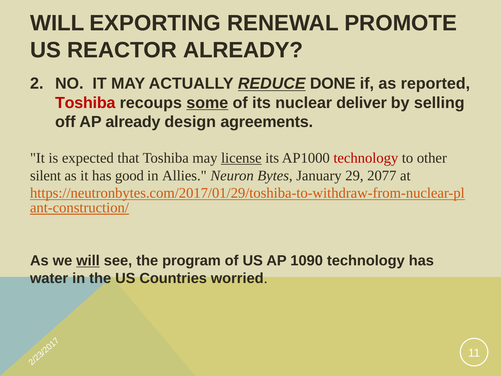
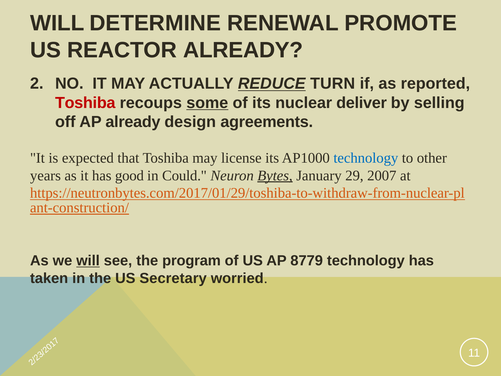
EXPORTING: EXPORTING -> DETERMINE (155, 23)
DONE: DONE -> TURN (333, 84)
license underline: present -> none (241, 158)
technology colour: red -> blue (366, 158)
silent: silent -> years (45, 175)
Allies: Allies -> Could (184, 175)
Bytes underline: none -> present (275, 175)
2077: 2077 -> 2007 (382, 175)
1090: 1090 -> 8779 (307, 261)
water: water -> taken (49, 278)
Countries: Countries -> Secretary (173, 278)
